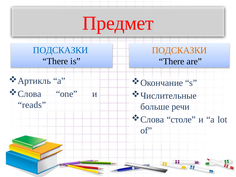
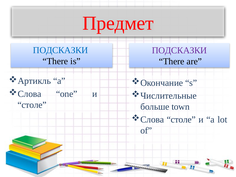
ПОДСКАЗКИ colour: orange -> purple (179, 50)
reads: reads -> столе (32, 105)
речи: речи -> town (181, 107)
